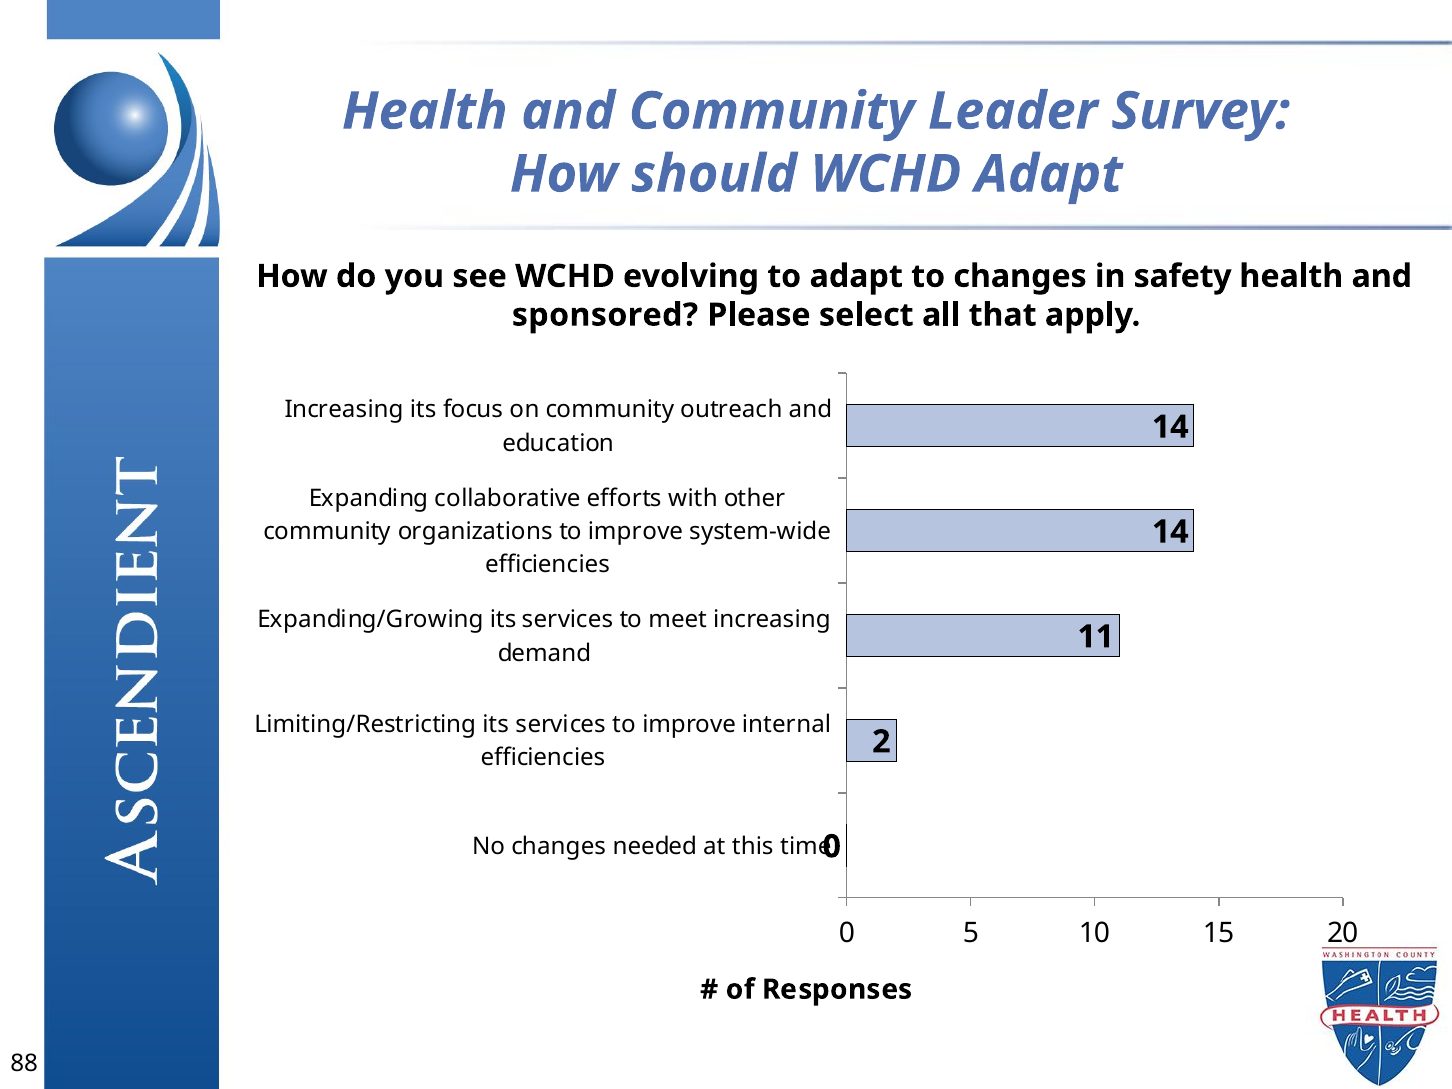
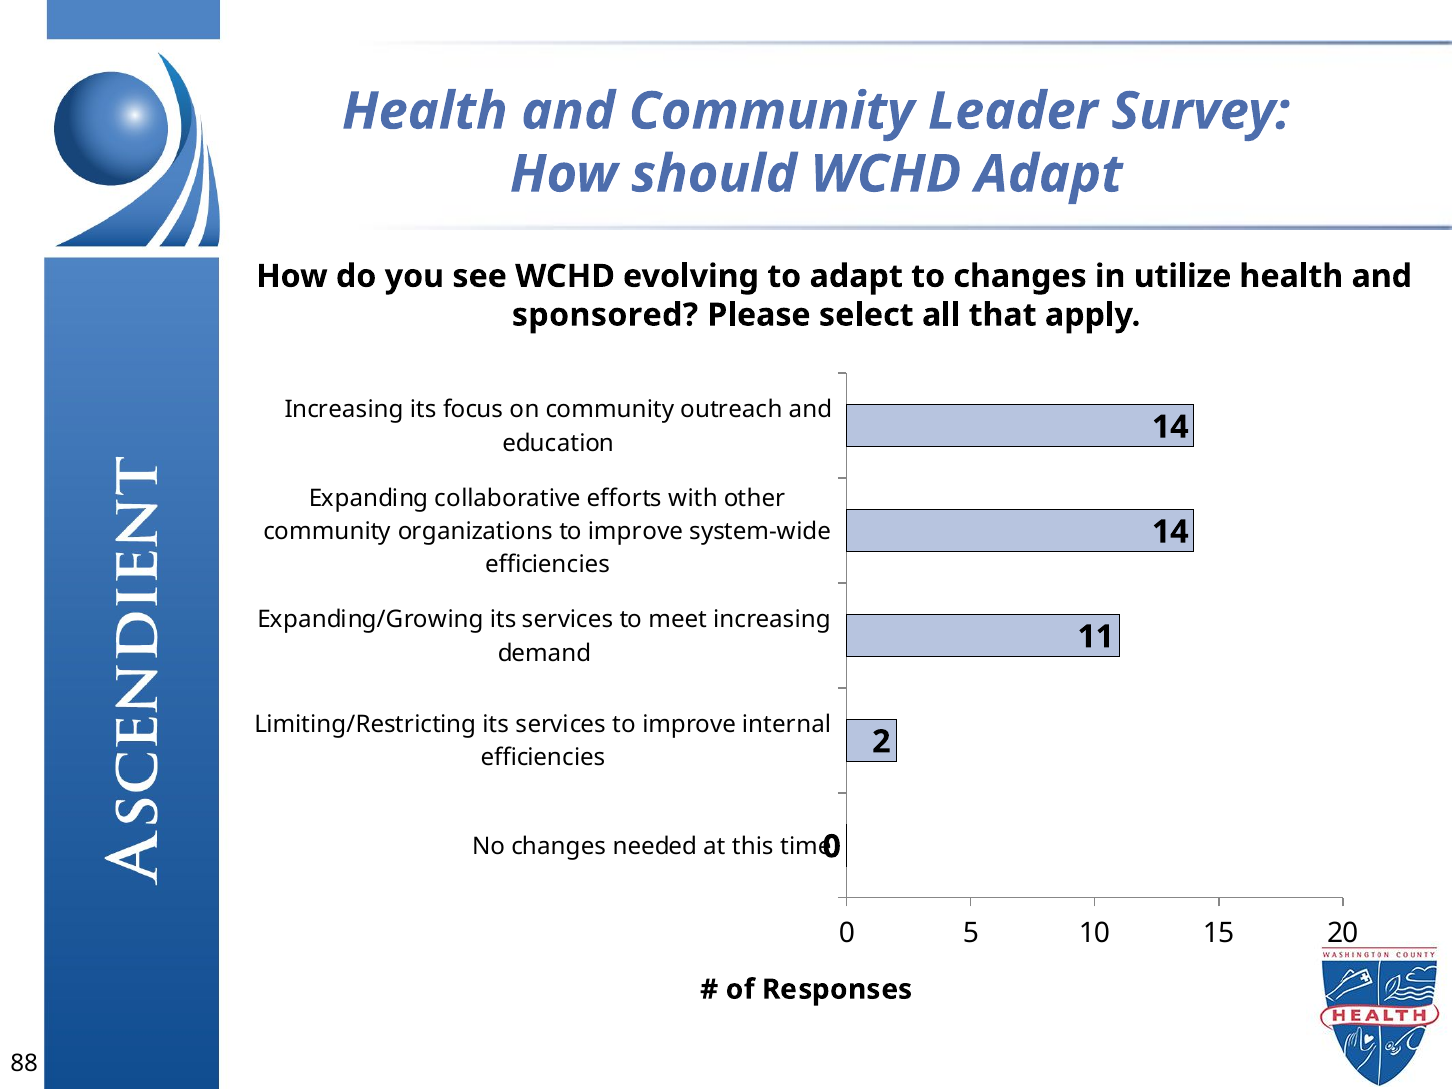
safety: safety -> utilize (1183, 276)
